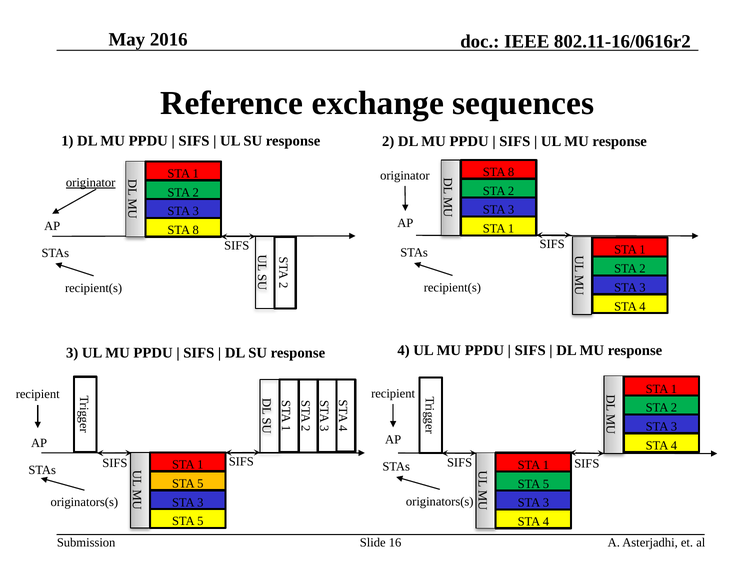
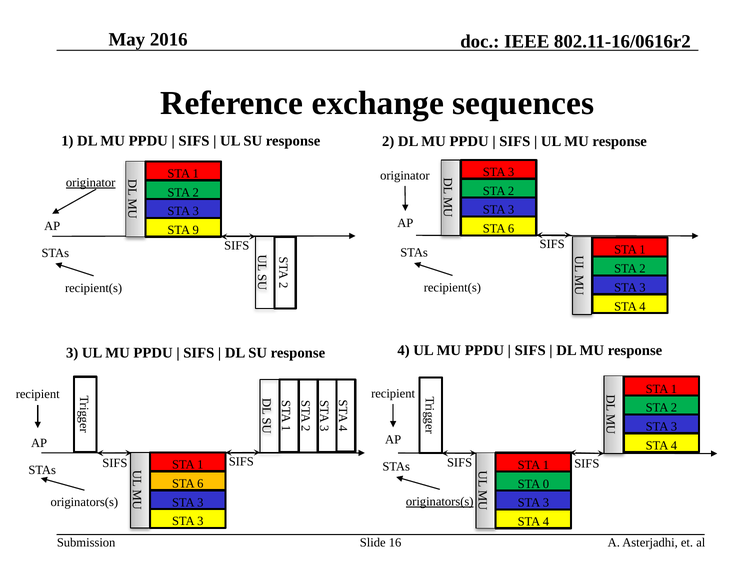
8: 8 -> 3 (511, 172)
1: 1 -> 6 (511, 229)
8: 8 -> 9 (196, 230)
5: 5 -> 6 (200, 484)
5: 5 -> 0 (546, 484)
originators(s underline: none -> present (440, 502)
5: 5 -> 3 (200, 521)
